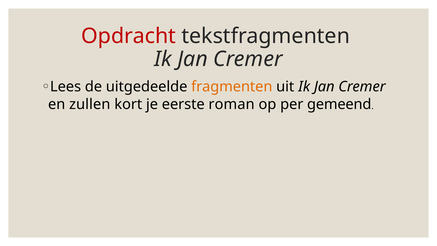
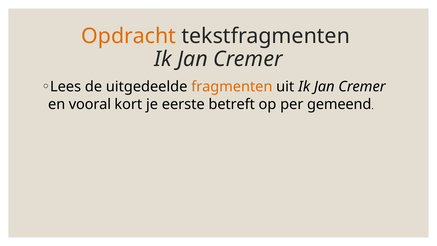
Opdracht colour: red -> orange (129, 36)
zullen: zullen -> vooral (90, 104)
roman: roman -> betreft (232, 104)
